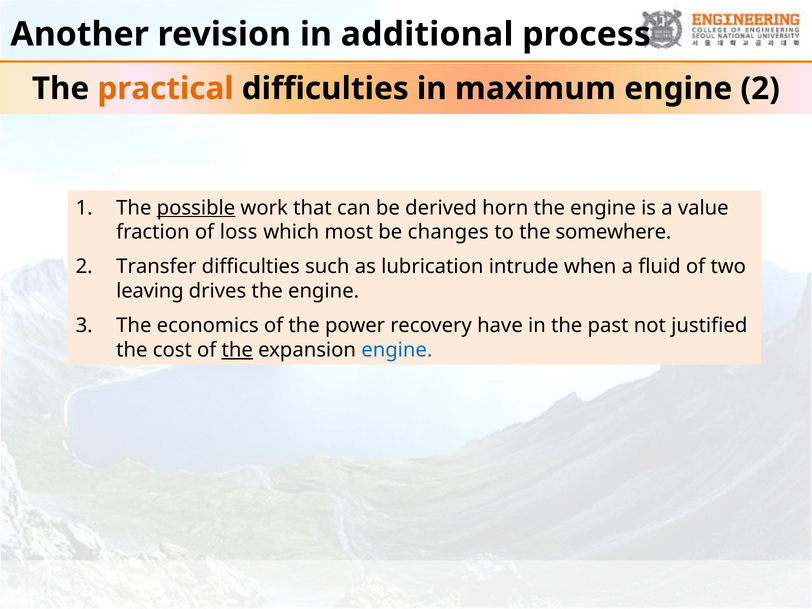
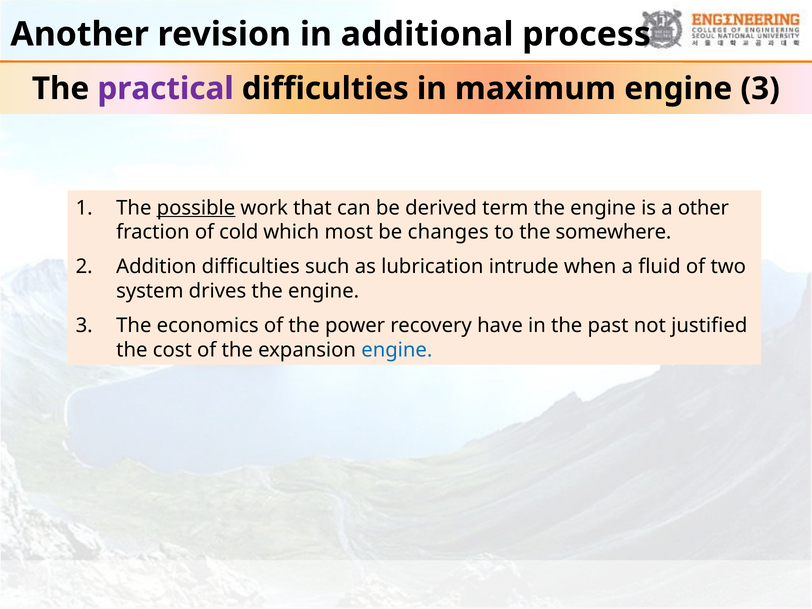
practical colour: orange -> purple (166, 89)
2: 2 -> 3 (760, 89)
horn: horn -> term (505, 208)
value: value -> other (703, 208)
loss: loss -> cold (239, 232)
Transfer: Transfer -> Addition (156, 267)
leaving: leaving -> system (150, 291)
the underline: present -> none (237, 350)
